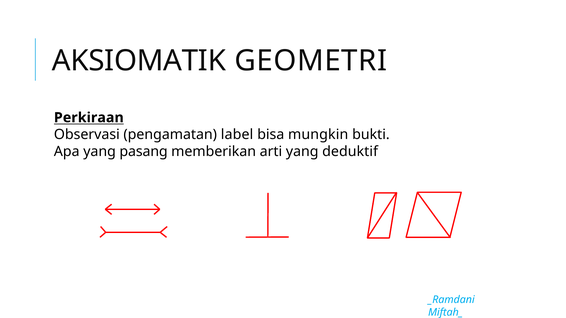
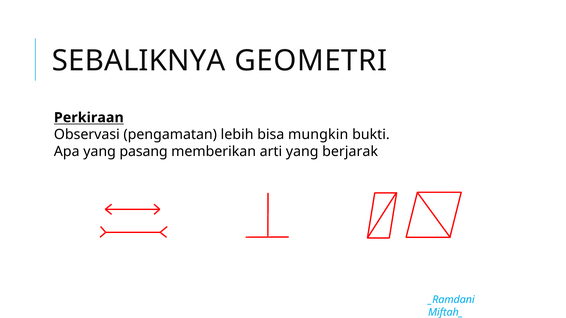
AKSIOMATIK: AKSIOMATIK -> SEBALIKNYA (139, 61)
label: label -> lebih (237, 135)
deduktif: deduktif -> berjarak (350, 152)
